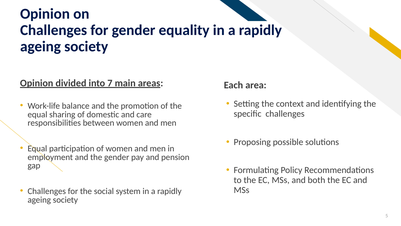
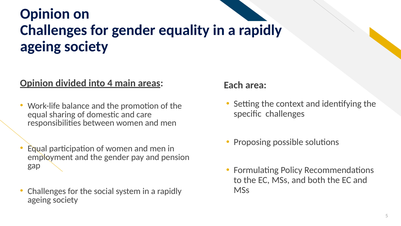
7: 7 -> 4 (110, 83)
